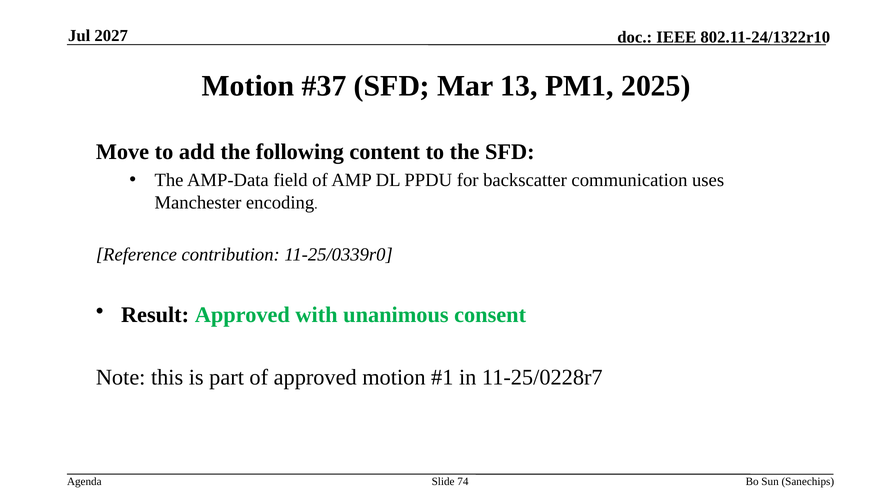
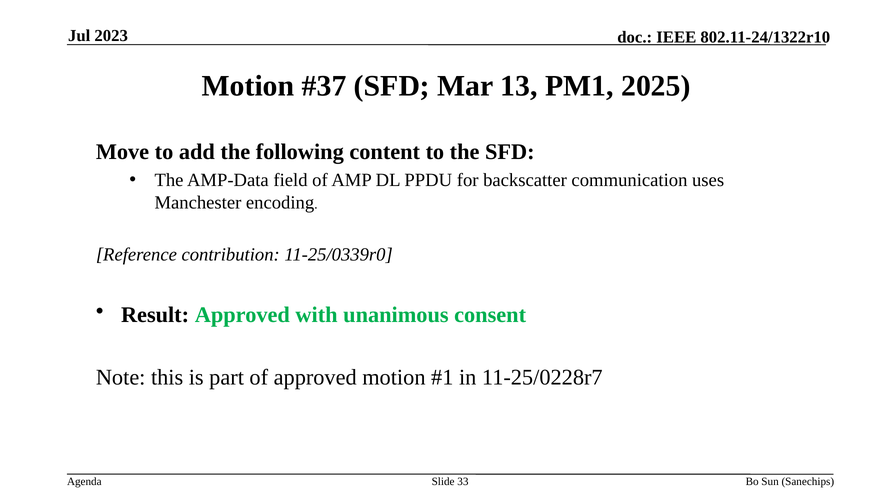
2027: 2027 -> 2023 (111, 36)
74: 74 -> 33 (463, 482)
